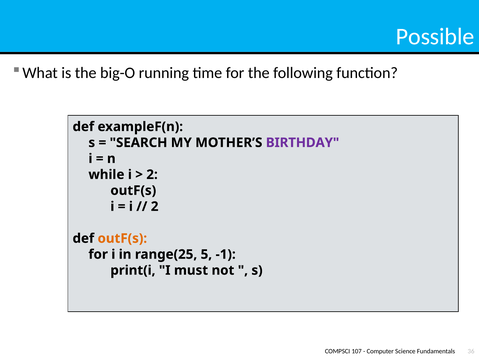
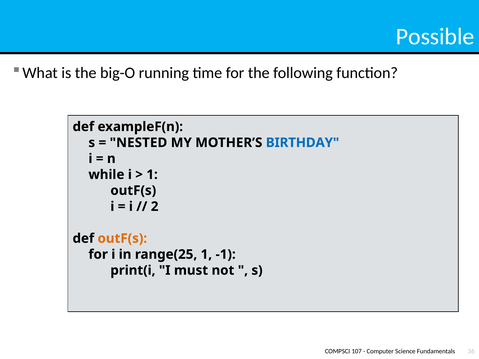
SEARCH: SEARCH -> NESTED (138, 143)
BIRTHDAY colour: purple -> blue (303, 143)
2: 2 -> 1 (152, 175)
range(25 5: 5 -> 1 (206, 255)
